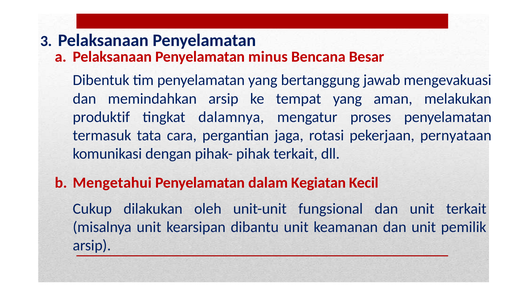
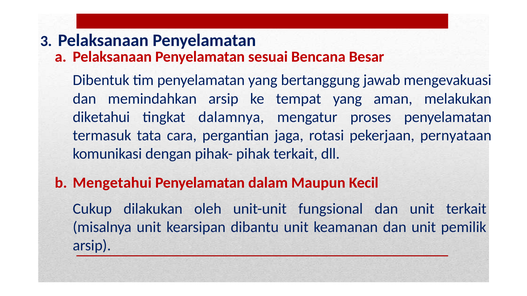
minus: minus -> sesuai (268, 57)
produktif: produktif -> diketahui (101, 117)
Kegiatan: Kegiatan -> Maupun (318, 183)
